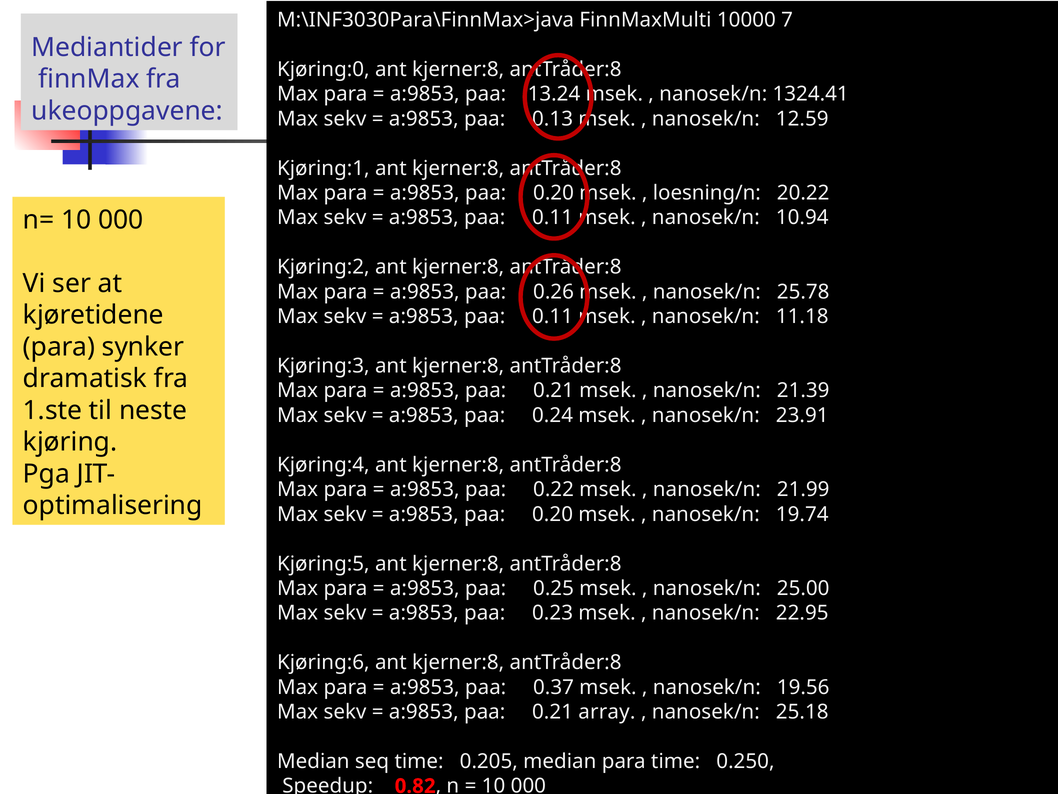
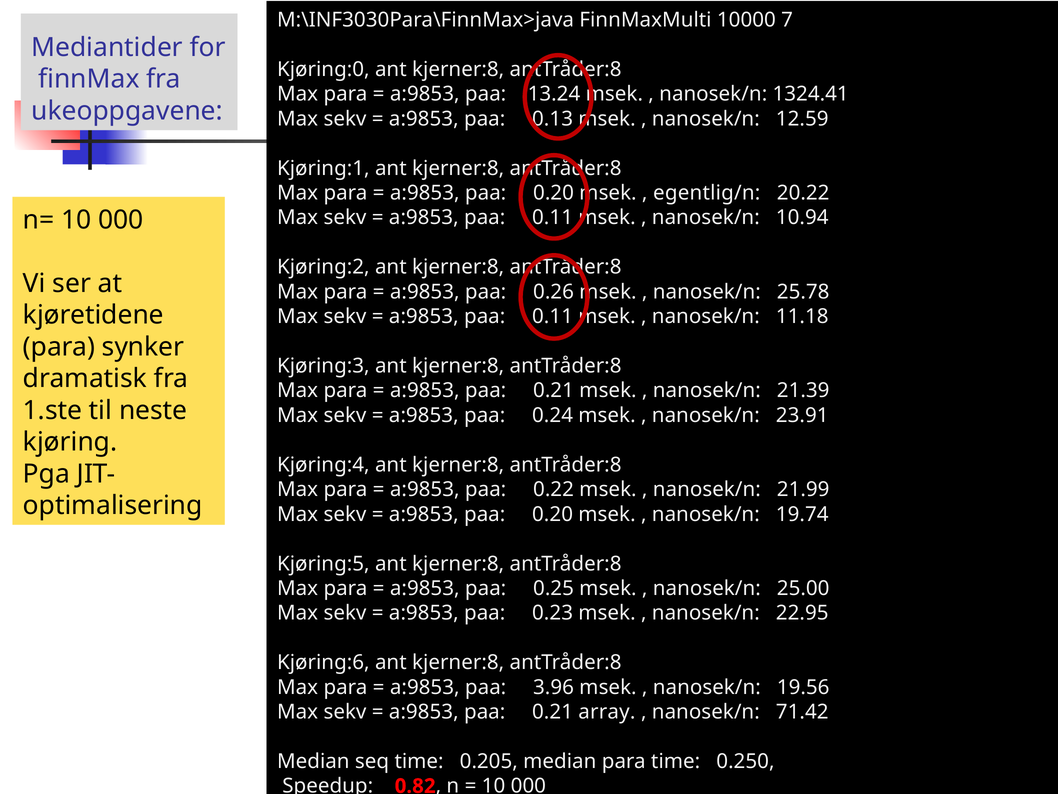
loesning/n: loesning/n -> egentlig/n (707, 193)
0.37: 0.37 -> 3.96 (554, 687)
25.18: 25.18 -> 71.42 (802, 712)
